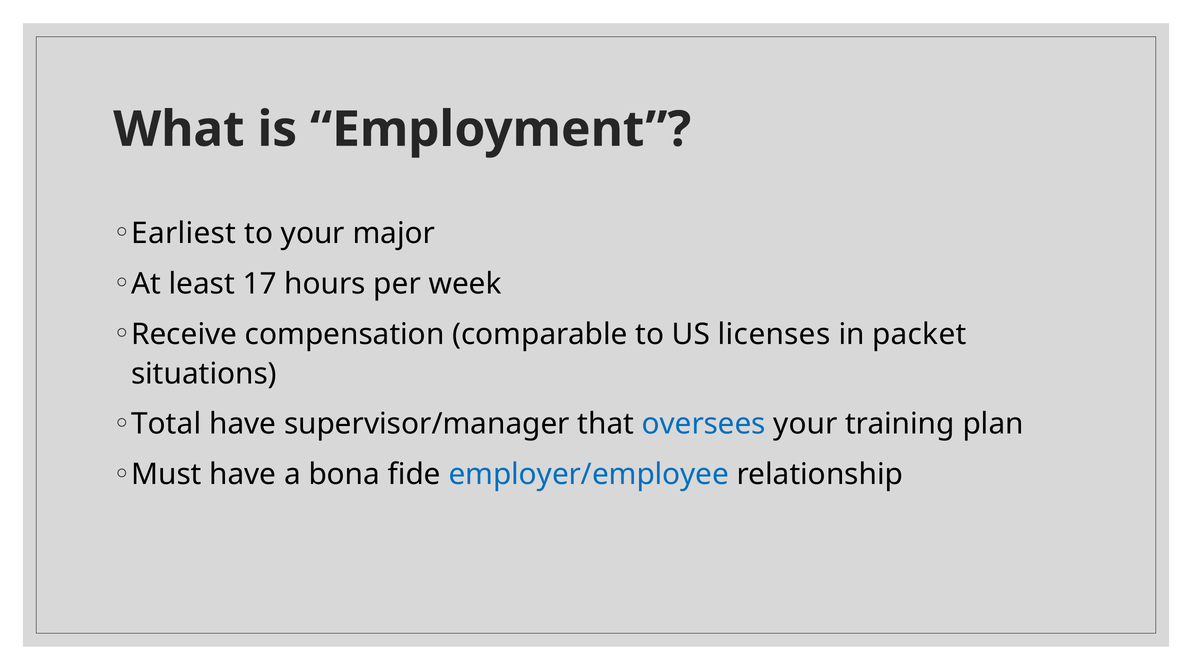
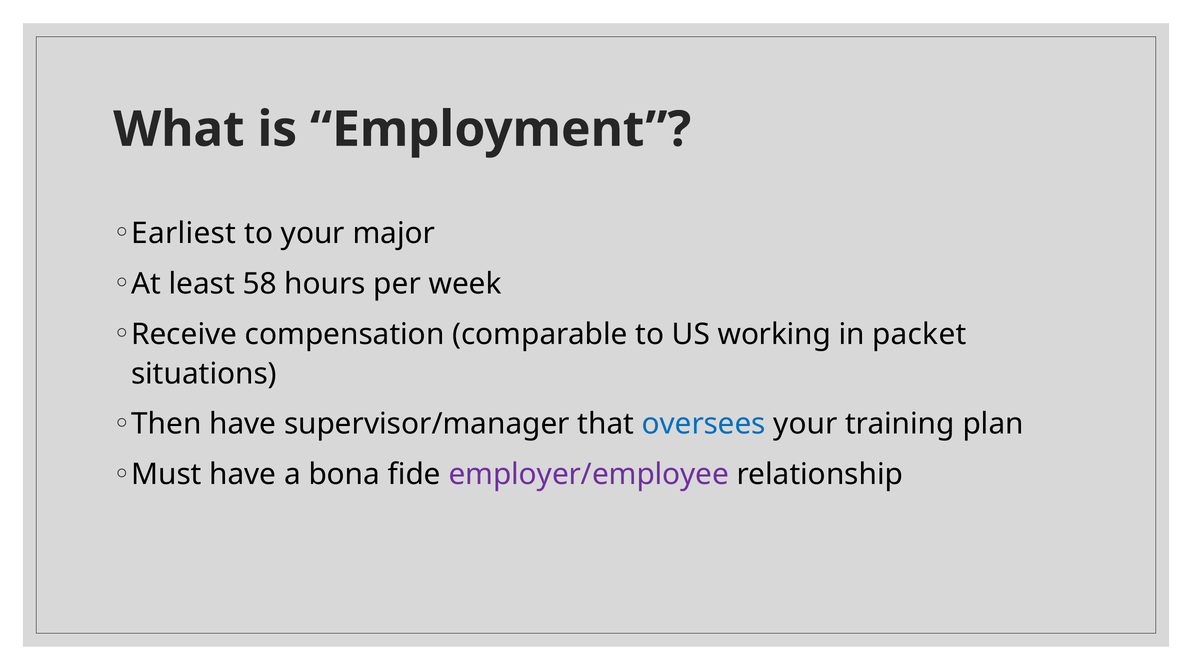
17: 17 -> 58 (260, 284)
licenses: licenses -> working (774, 335)
Total: Total -> Then (166, 424)
employer/employee colour: blue -> purple (589, 475)
